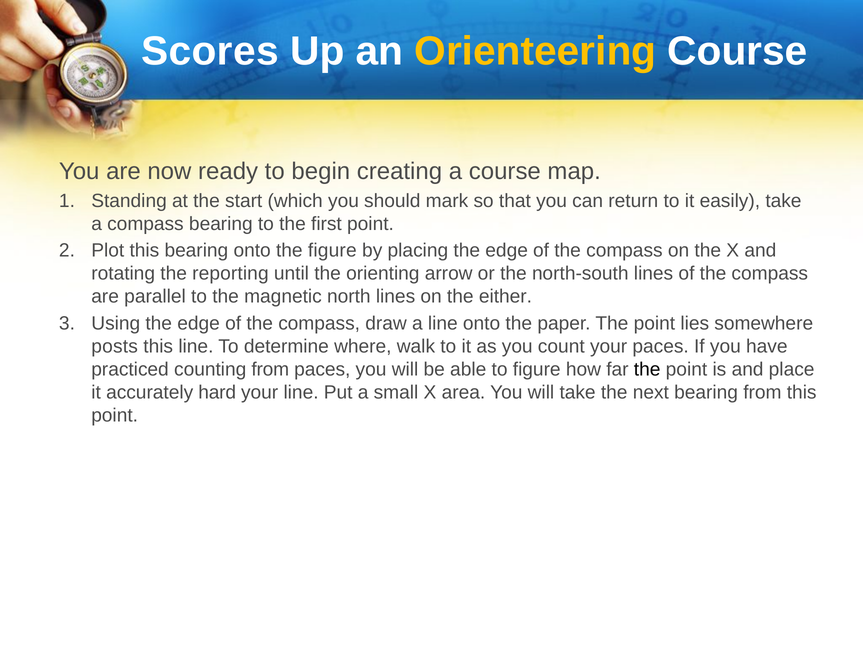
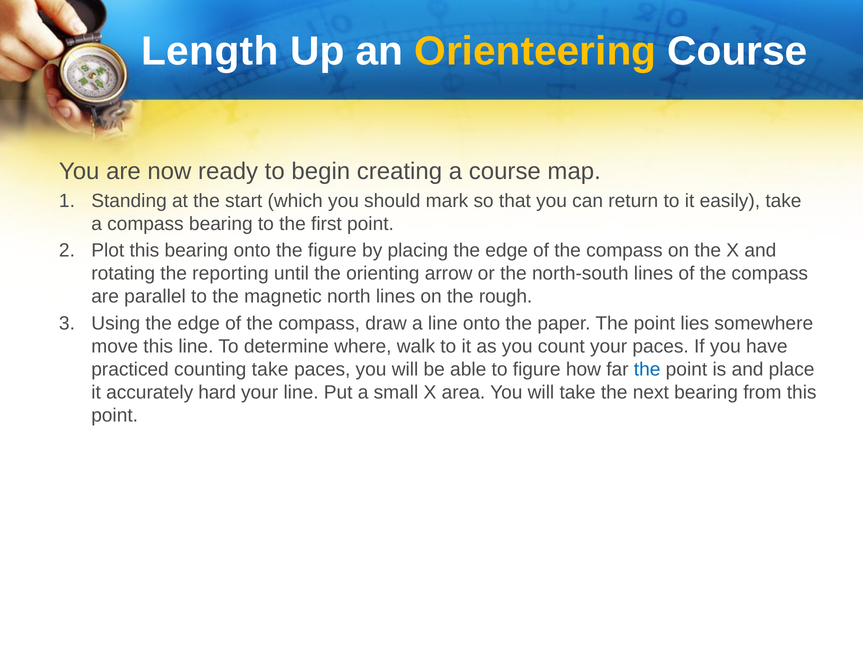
Scores: Scores -> Length (210, 51)
either: either -> rough (506, 297)
posts: posts -> move (115, 346)
counting from: from -> take (270, 369)
the colour: black -> blue (647, 369)
